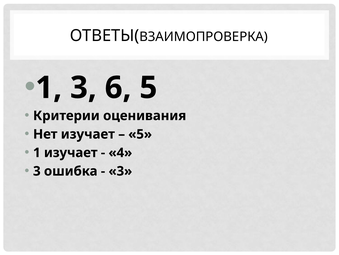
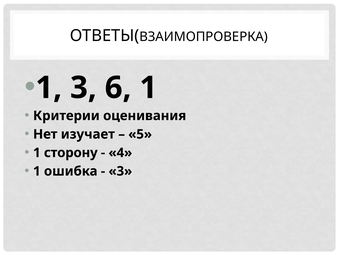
6 5: 5 -> 1 (148, 87)
1 изучает: изучает -> сторону (71, 152)
3: 3 -> 1 (37, 171)
